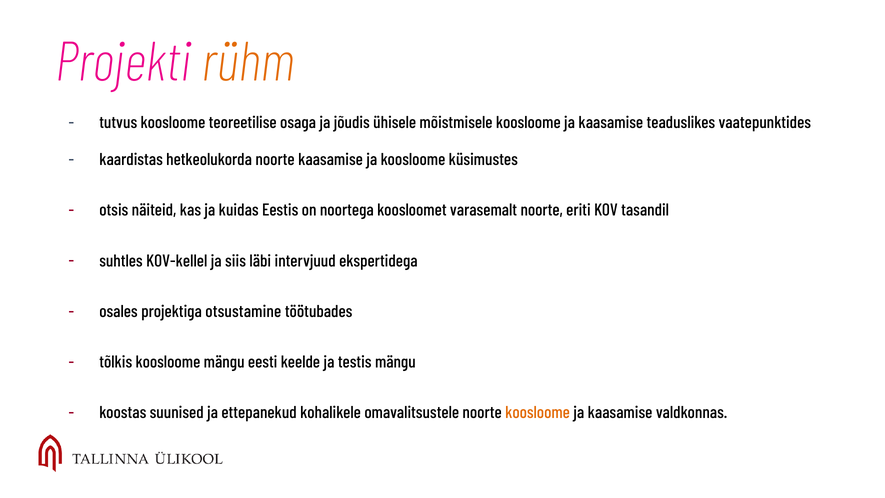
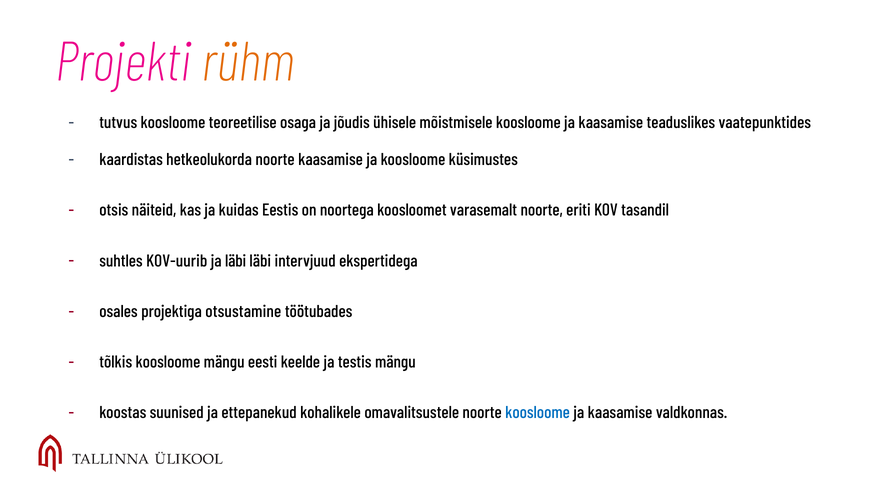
KOV-kellel: KOV-kellel -> KOV-uurib (177, 261)
ja siis: siis -> läbi (236, 261)
koosloome colour: orange -> blue (538, 413)
